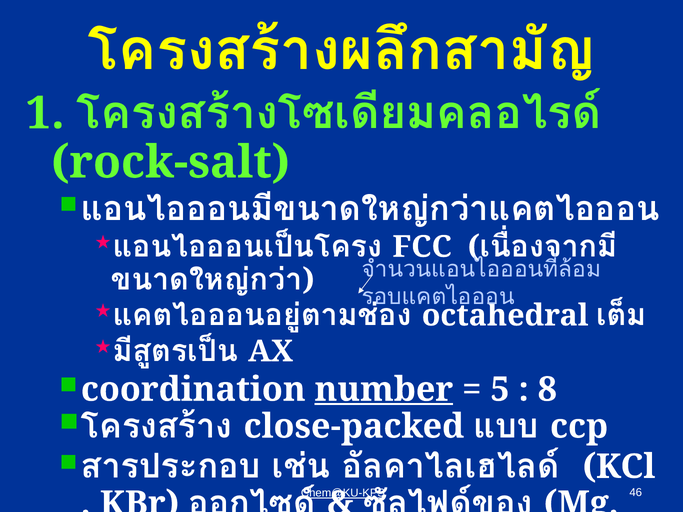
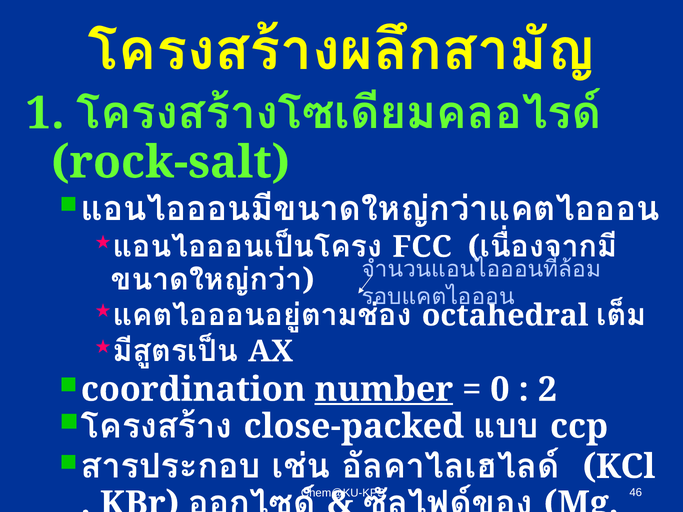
5: 5 -> 0 (500, 390)
8: 8 -> 2 (547, 390)
Chem@KU-KPS underline: present -> none (343, 493)
